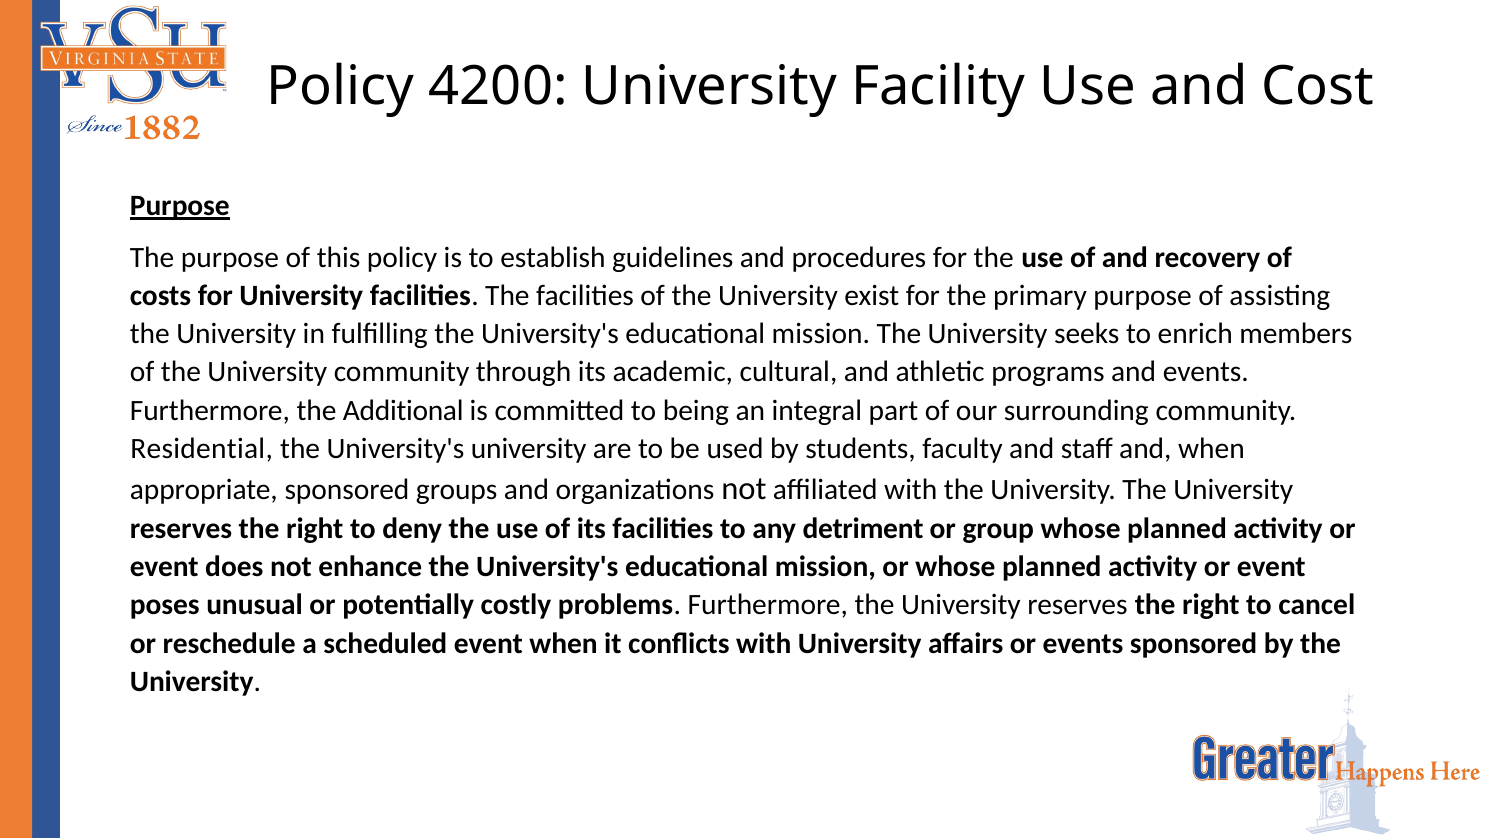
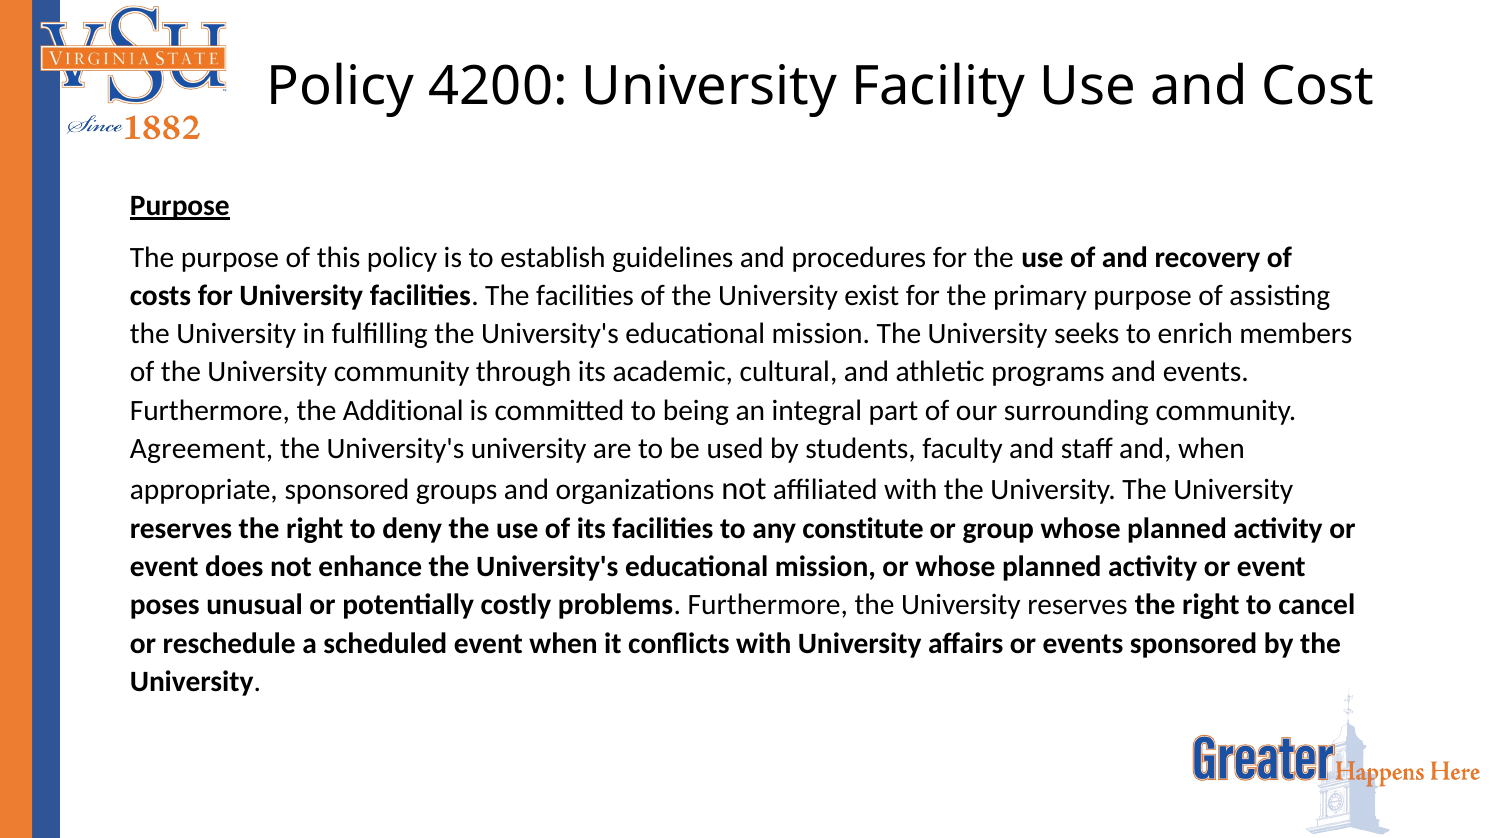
Residential: Residential -> Agreement (202, 449)
detriment: detriment -> constitute (863, 529)
